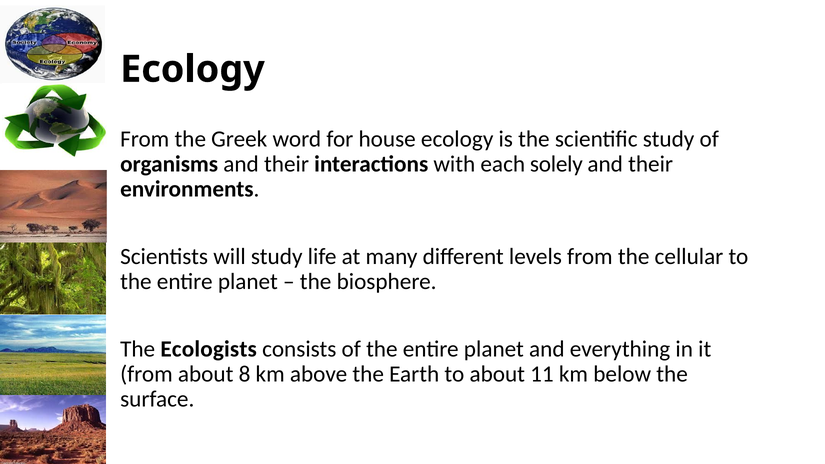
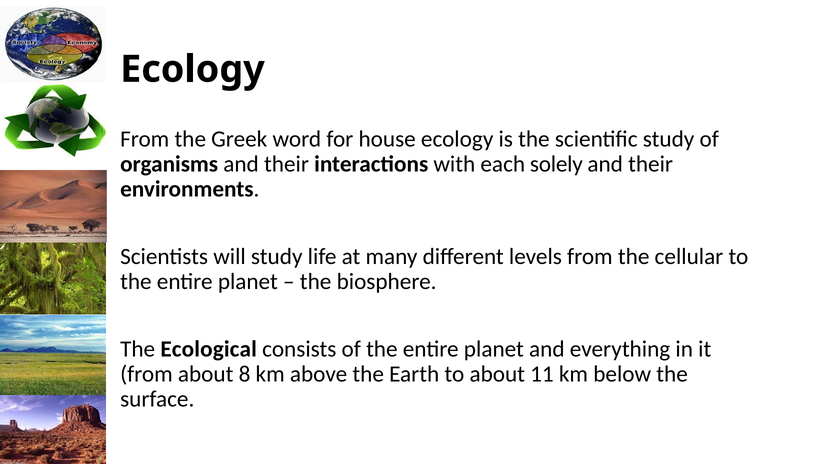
Ecologists: Ecologists -> Ecological (209, 349)
